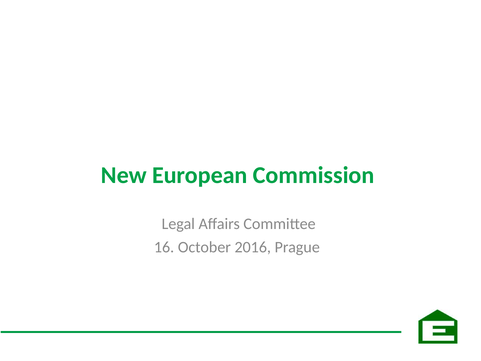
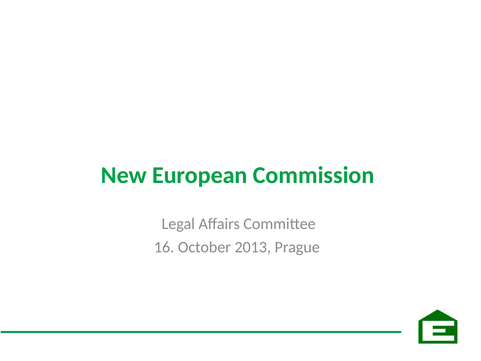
2016: 2016 -> 2013 (253, 247)
